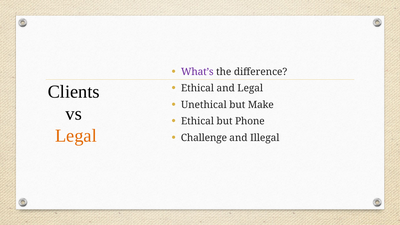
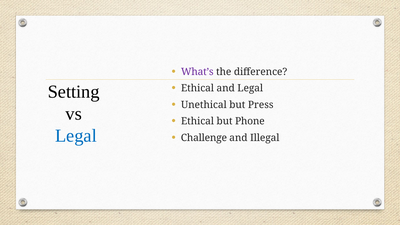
Clients: Clients -> Setting (74, 92)
Make: Make -> Press (261, 105)
Legal colour: orange -> blue (76, 136)
